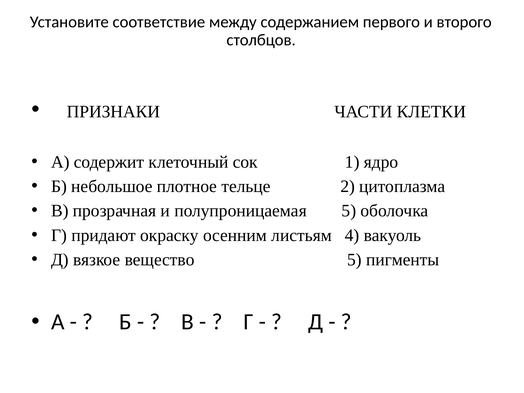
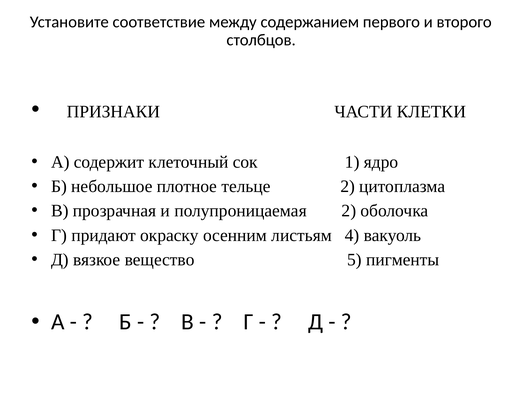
полупроницаемая 5: 5 -> 2 (349, 211)
